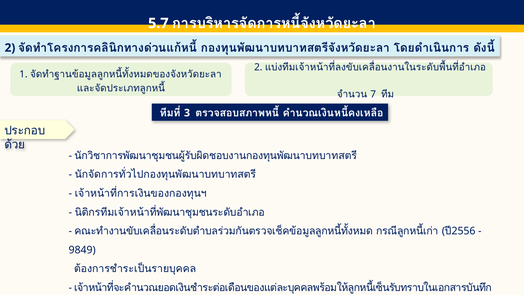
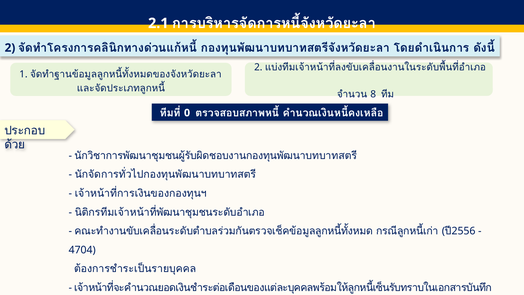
5.7: 5.7 -> 2.1 (158, 23)
7: 7 -> 8 (373, 94)
3: 3 -> 0 (187, 113)
9849: 9849 -> 4704 (82, 250)
